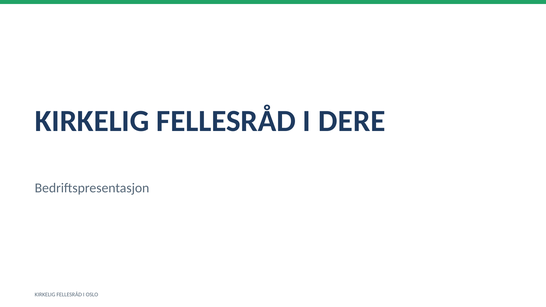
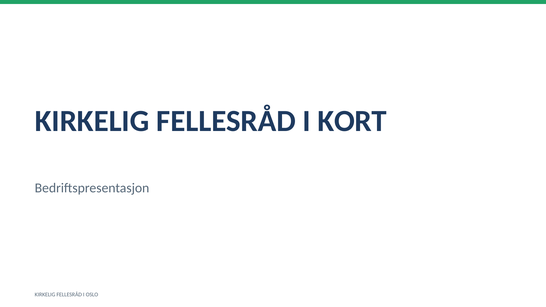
DERE: DERE -> KORT (352, 121)
